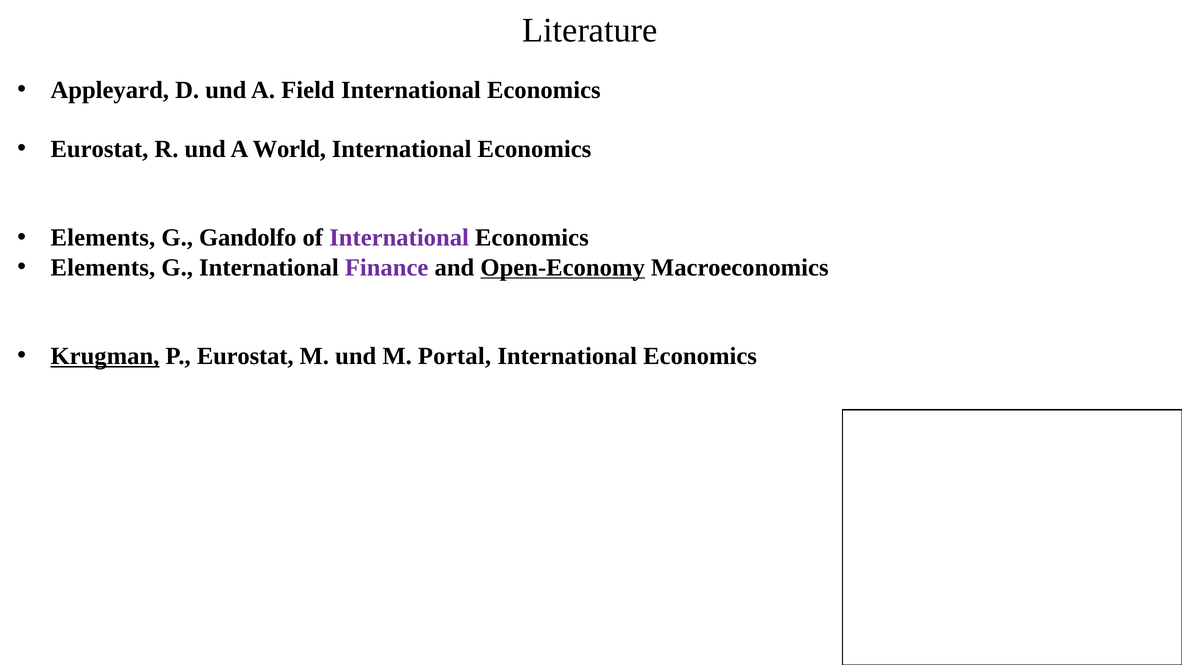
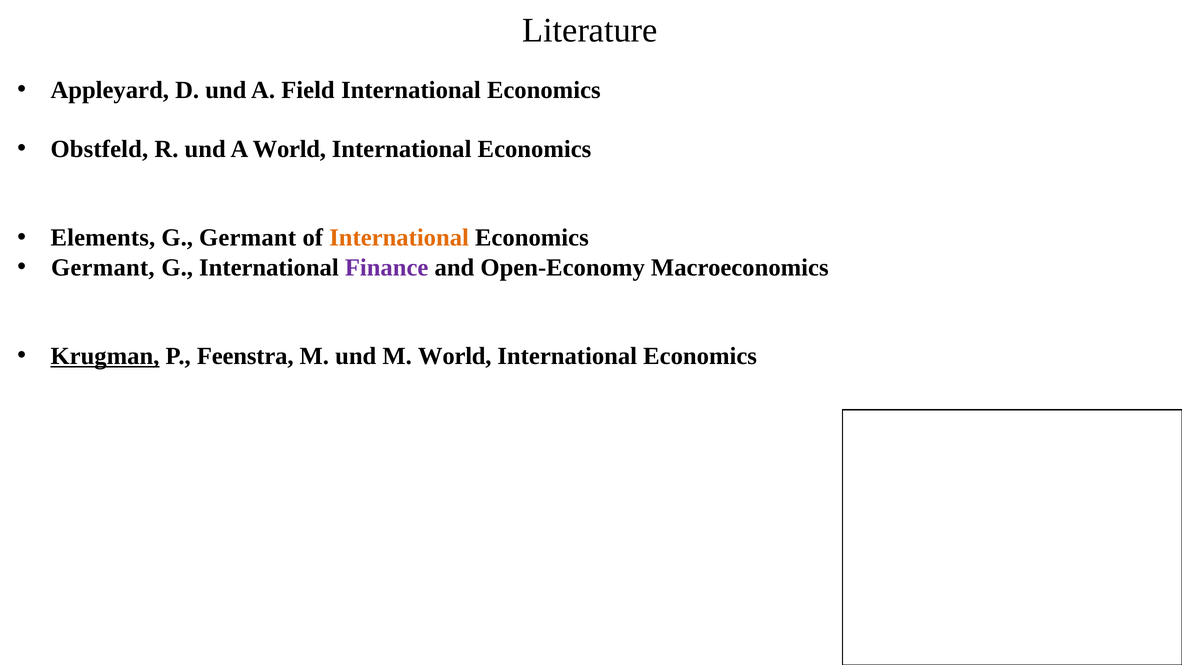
Eurostat: Eurostat -> Obstfeld (99, 149)
G Gandolfo: Gandolfo -> Germant (248, 238)
International colour: purple -> orange (399, 238)
Elements: Elements -> Germant (103, 267)
Open-Economy underline: present -> none (563, 267)
P Eurostat: Eurostat -> Feenstra (245, 356)
M Portal: Portal -> World (455, 356)
